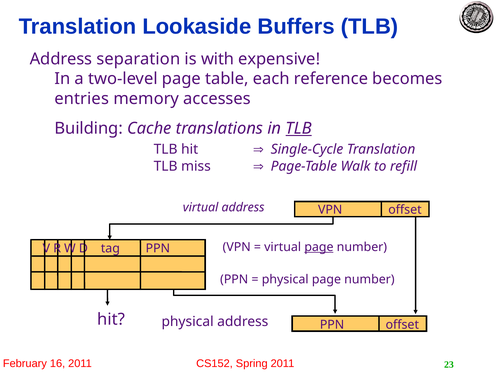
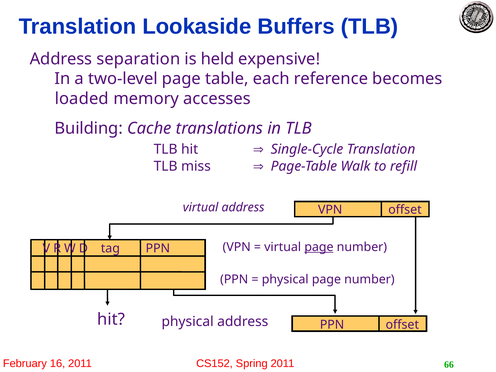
with: with -> held (218, 59)
entries: entries -> loaded (82, 99)
TLB underline: present -> none (299, 128)
23: 23 -> 66 (449, 365)
